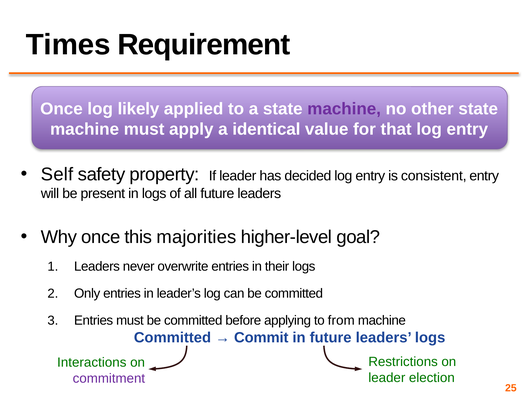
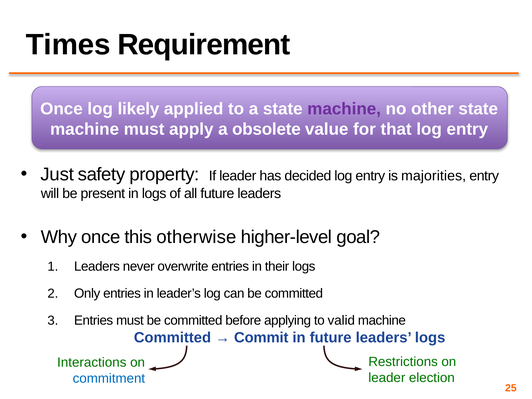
identical: identical -> obsolete (266, 129)
Self: Self -> Just (57, 174)
consistent: consistent -> majorities (434, 176)
majorities: majorities -> otherwise (196, 237)
from: from -> valid (341, 320)
commitment colour: purple -> blue (109, 378)
